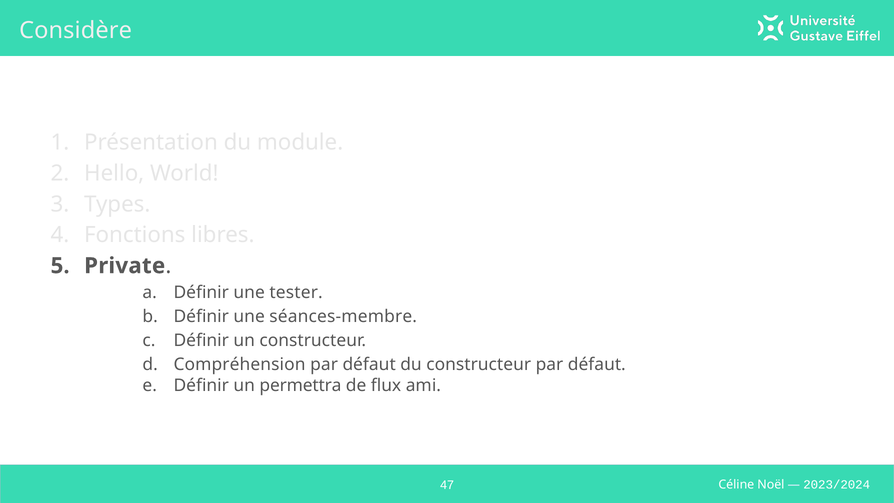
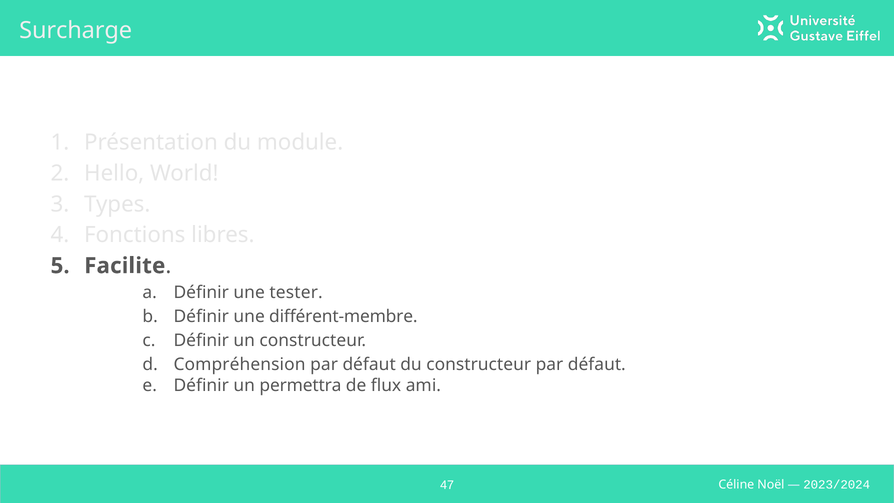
Considère: Considère -> Surcharge (76, 30)
Private: Private -> Facilite (125, 266)
séances-membre: séances-membre -> différent-membre (343, 316)
